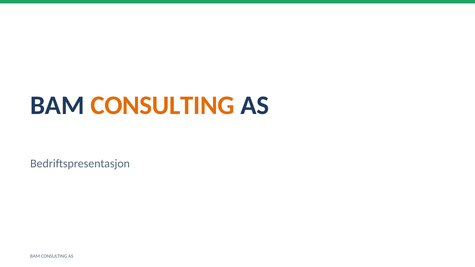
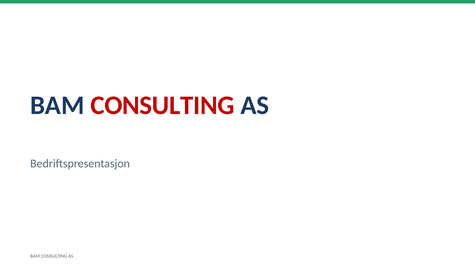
CONSULTING colour: orange -> red (162, 105)
